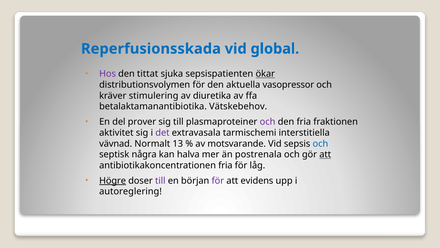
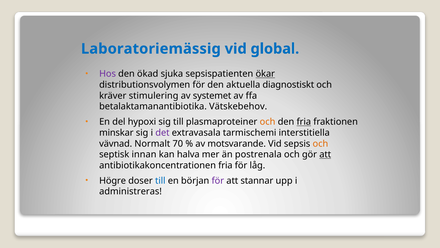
Reperfusionsskada: Reperfusionsskada -> Laboratoriemässig (151, 49)
tittat: tittat -> ökad (148, 74)
vasopressor: vasopressor -> diagnostiskt (288, 85)
diuretika: diuretika -> systemet (212, 95)
prover: prover -> hypoxi (142, 122)
och colour: purple -> orange (268, 122)
fria underline: none -> present (304, 122)
aktivitet: aktivitet -> minskar (116, 132)
13: 13 -> 70 (178, 143)
och colour: blue -> orange (320, 143)
några: några -> innan (144, 154)
Högre underline: present -> none (113, 180)
till colour: purple -> blue (160, 180)
evidens: evidens -> stannar (257, 180)
autoreglering: autoreglering -> administreras (131, 191)
